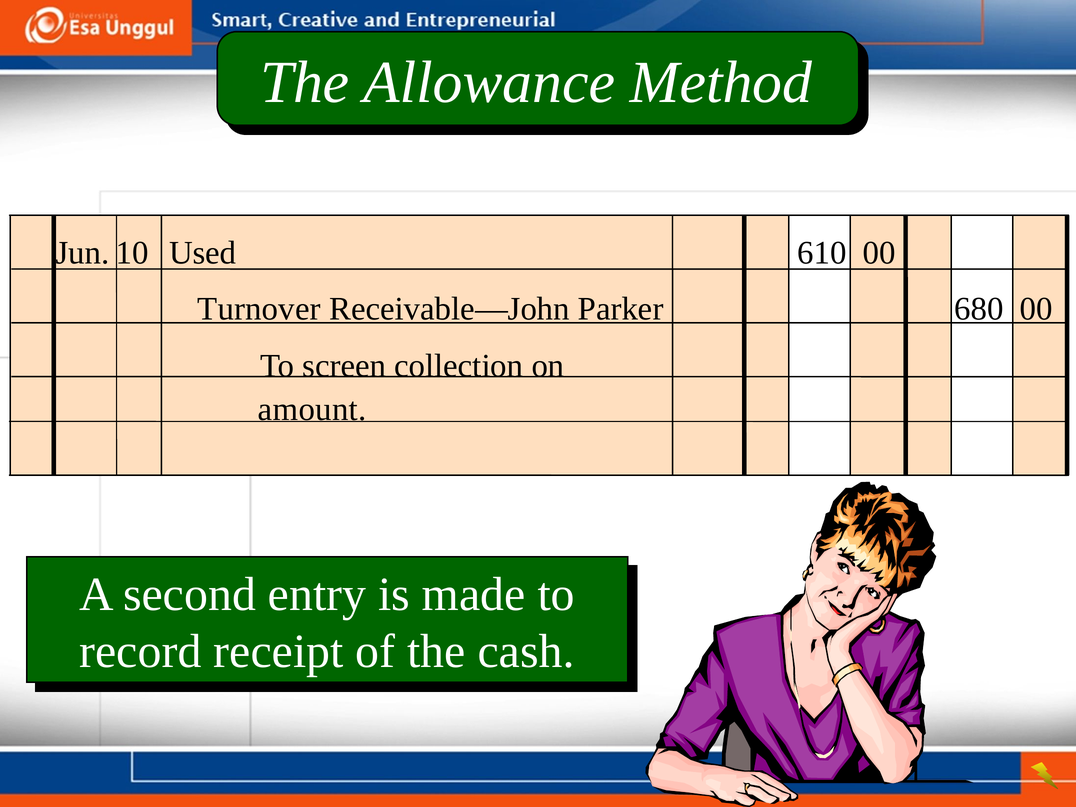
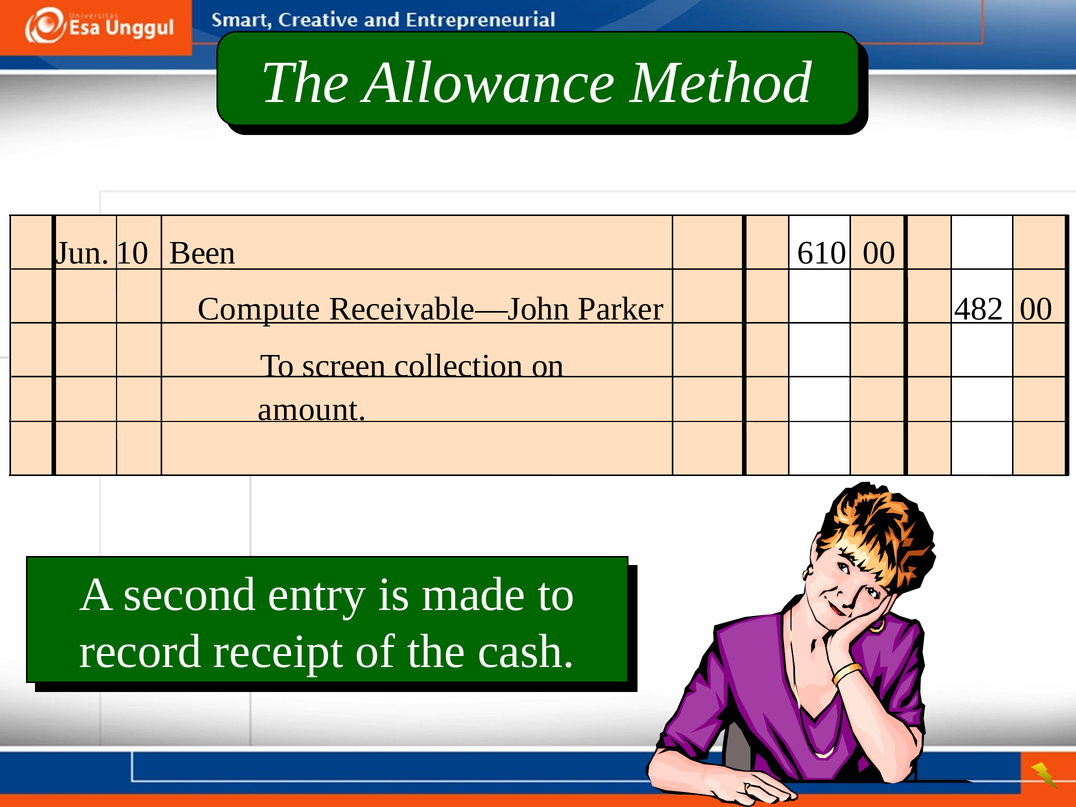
Used: Used -> Been (203, 253)
Turnover: Turnover -> Compute (259, 309)
680: 680 -> 482 (979, 309)
